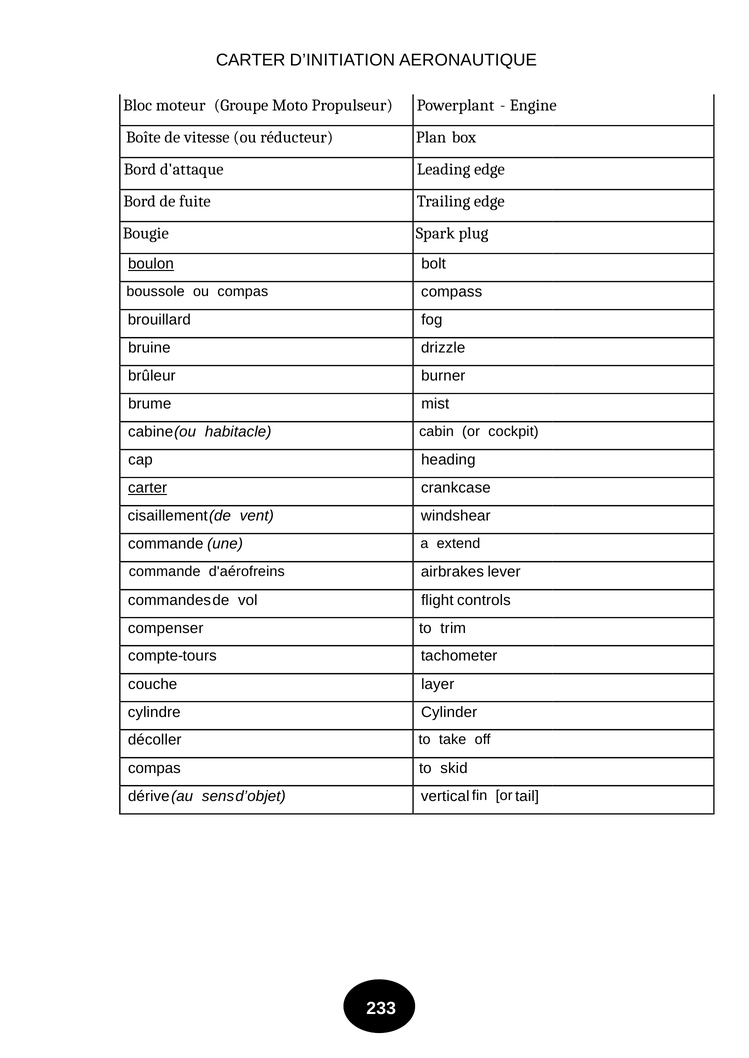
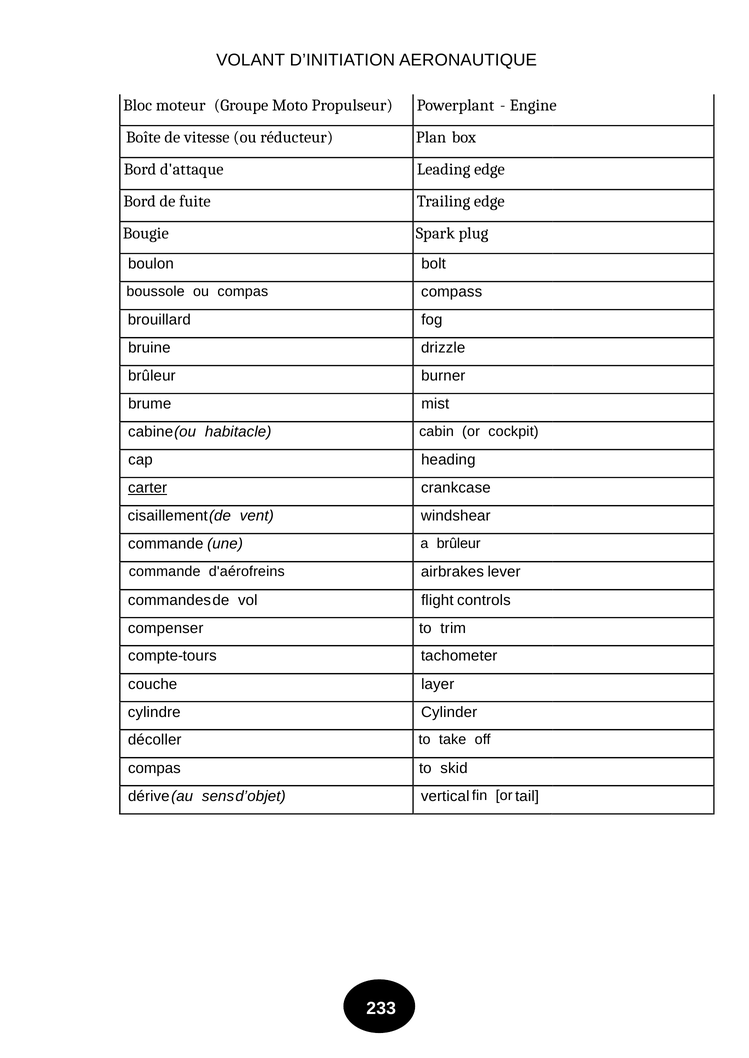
CARTER: CARTER -> VOLANT (251, 60)
boulon underline: present -> none (151, 264)
a extend: extend -> brûleur (459, 544)
